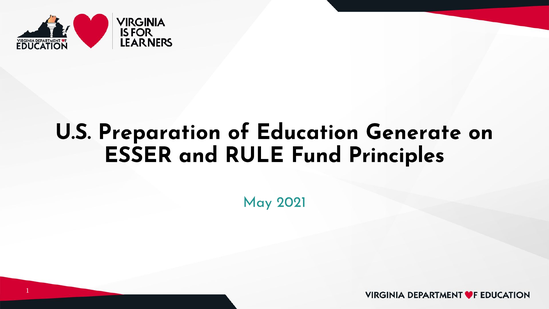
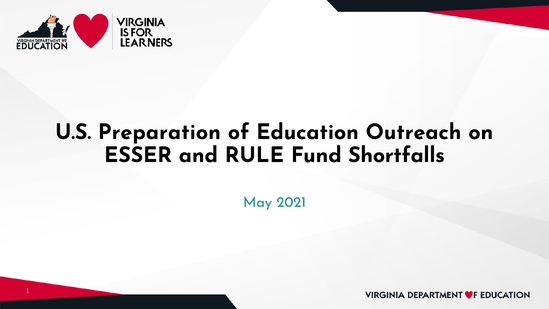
Generate: Generate -> Outreach (414, 132)
Principles: Principles -> Shortfalls (396, 155)
